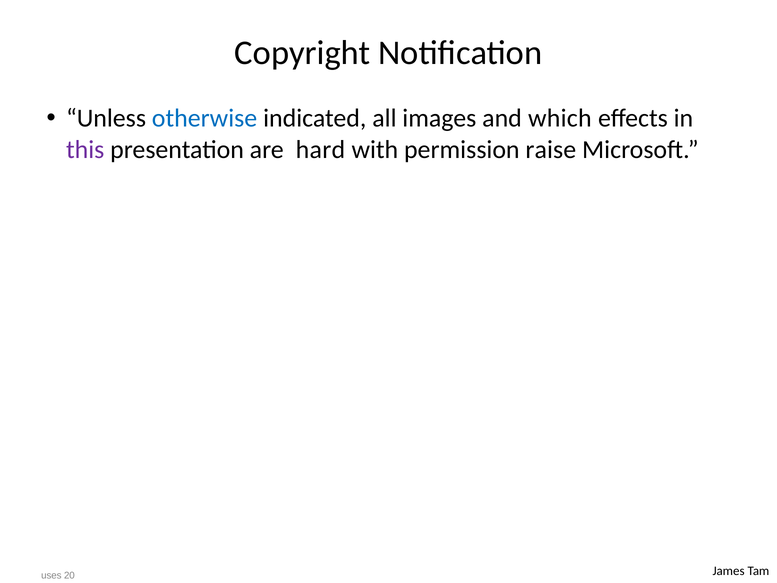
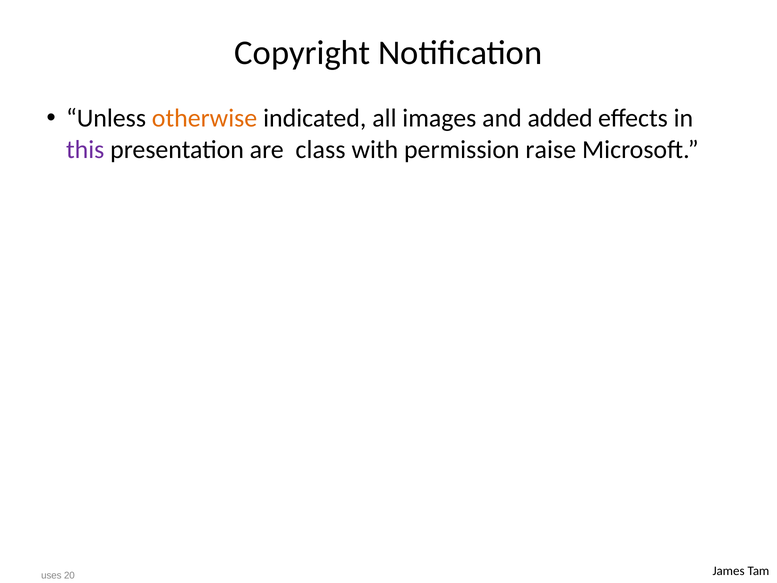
otherwise colour: blue -> orange (205, 118)
which: which -> added (560, 118)
hard: hard -> class (320, 149)
